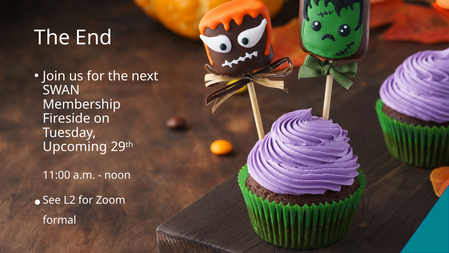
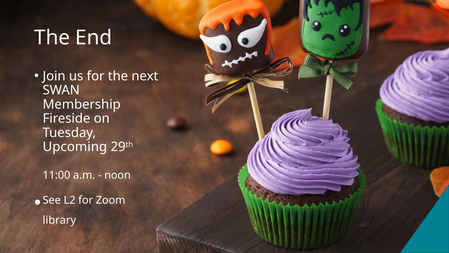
formal: formal -> library (59, 220)
